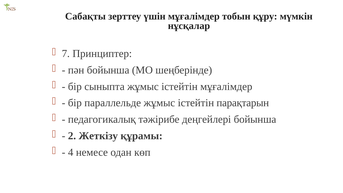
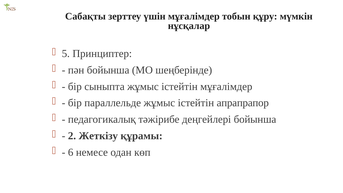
7: 7 -> 5 (66, 54)
парақтарын: парақтарын -> апрапрапор (243, 103)
4: 4 -> 6 (71, 152)
